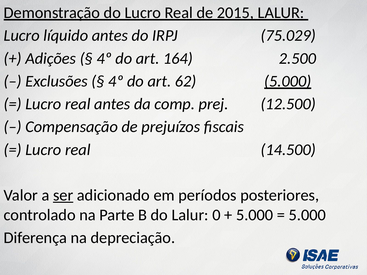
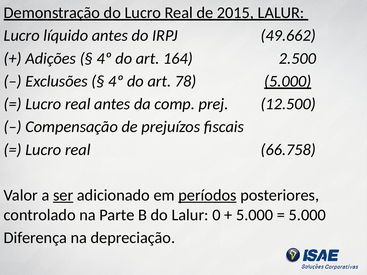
75.029: 75.029 -> 49.662 (288, 36)
62: 62 -> 78 (186, 81)
14.500: 14.500 -> 66.758 (288, 150)
períodos underline: none -> present (207, 196)
